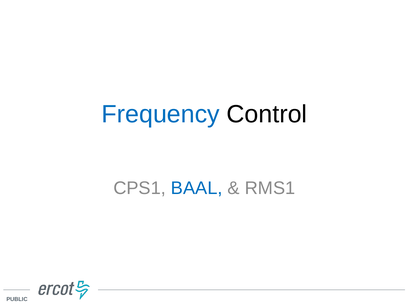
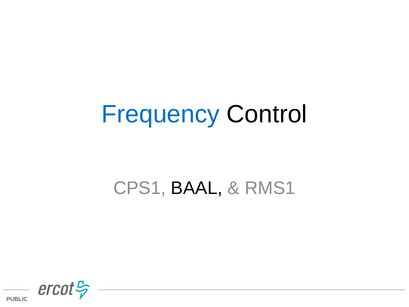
BAAL colour: blue -> black (197, 188)
